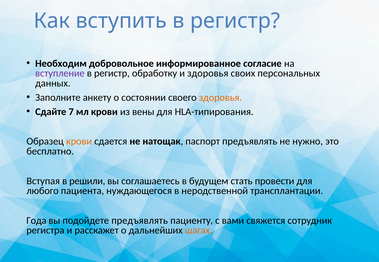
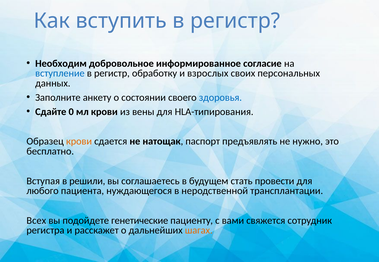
вступление colour: purple -> blue (60, 73)
и здоровья: здоровья -> взрослых (208, 73)
здоровья colour: orange -> blue (220, 98)
7: 7 -> 0 (71, 112)
Года: Года -> Всех (36, 221)
подойдете предъявлять: предъявлять -> генетические (140, 221)
